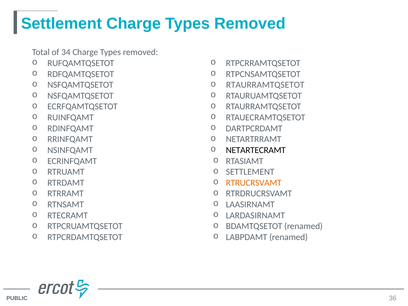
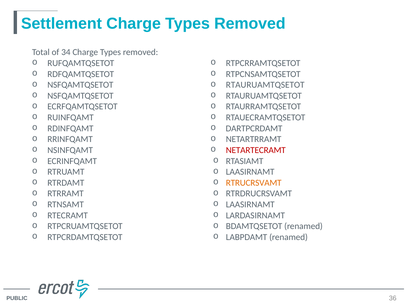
RTAURRAMTQSETOT: RTAURRAMTQSETOT -> RTAURUAMTQSETOT (265, 85)
NETARTECRAMT colour: black -> red (256, 150)
SETTLEMENT: SETTLEMENT -> LAASIRNAMT (250, 172)
